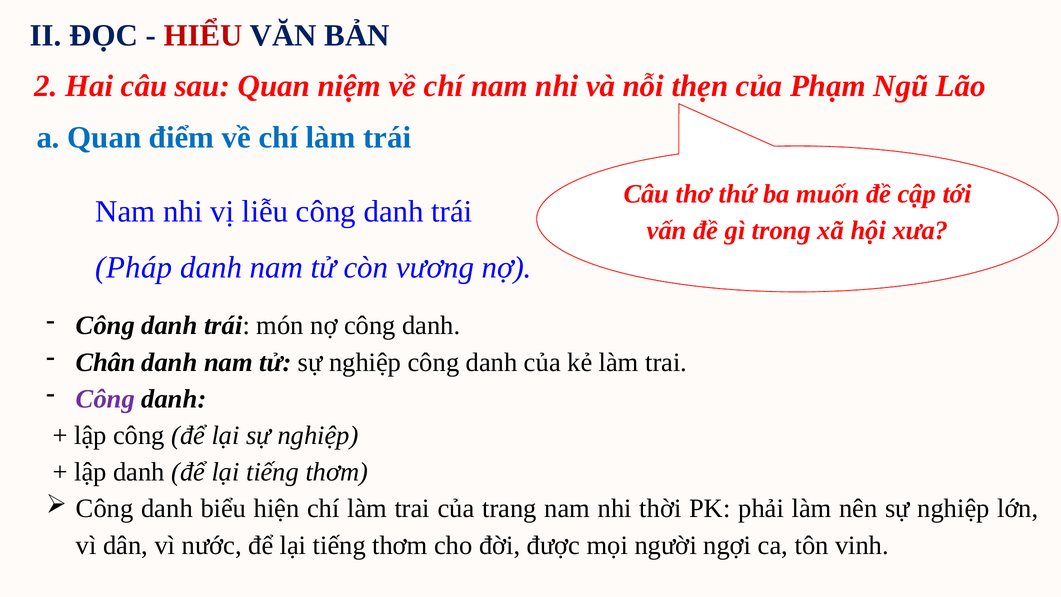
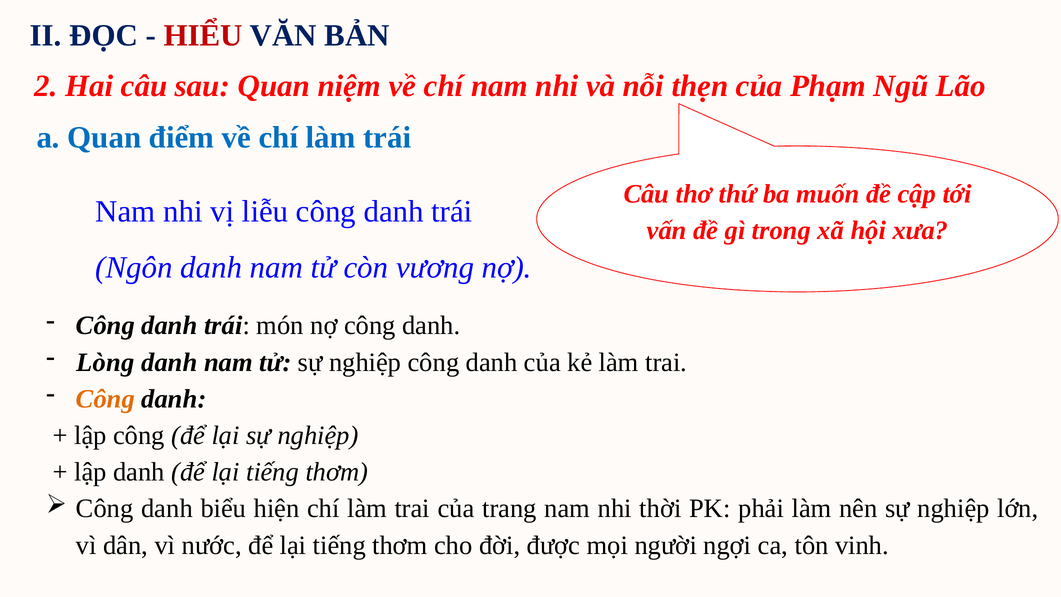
Pháp: Pháp -> Ngôn (134, 267)
Chân: Chân -> Lòng (105, 362)
Công colour: purple -> orange (105, 399)
